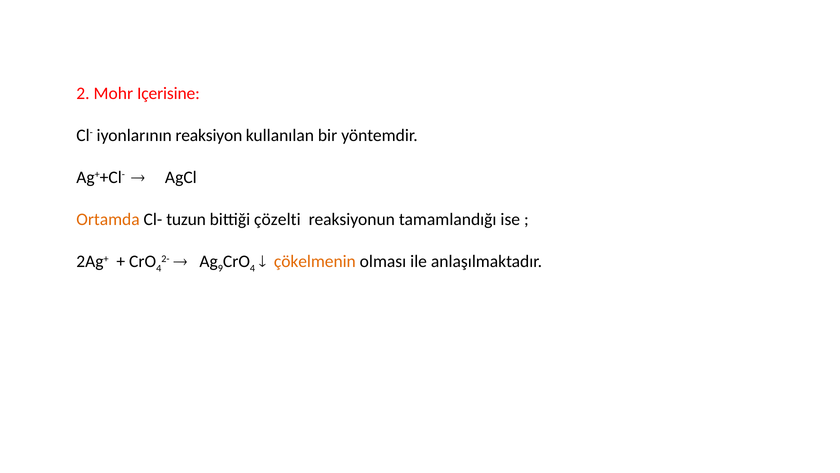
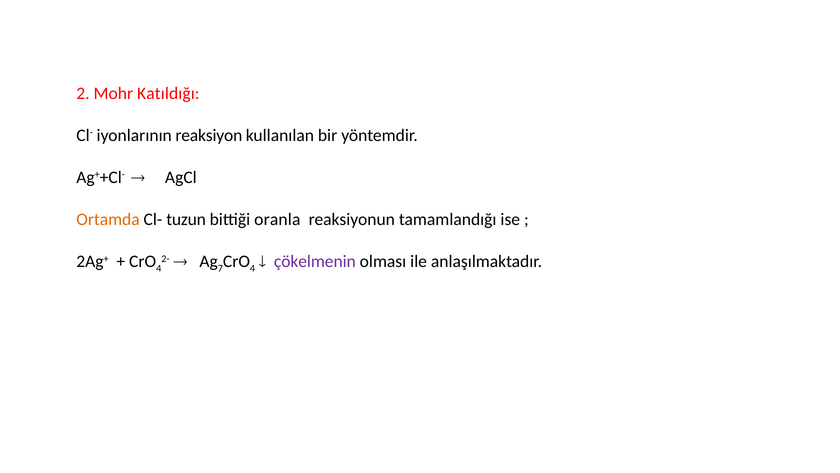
Içerisine: Içerisine -> Katıldığı (168, 93)
çözelti: çözelti -> oranla (277, 219)
9: 9 -> 7 (220, 268)
çökelmenin colour: orange -> purple (315, 261)
